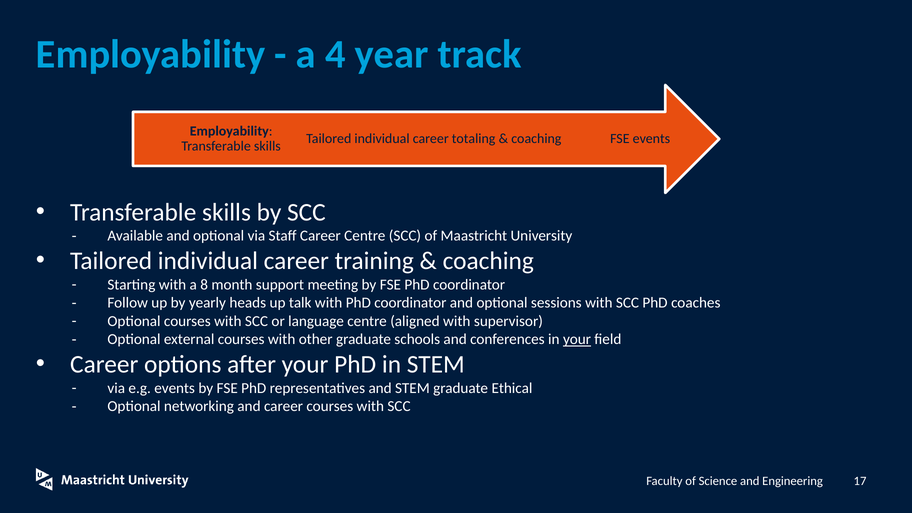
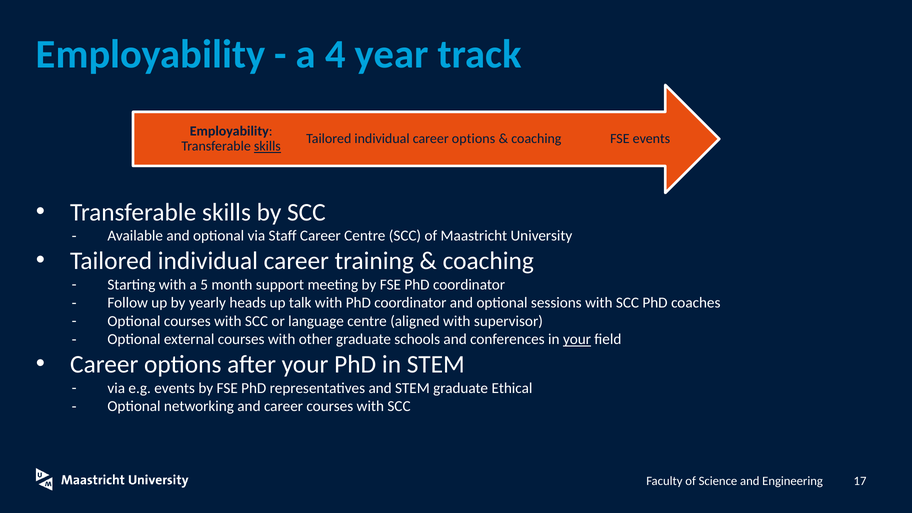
individual career totaling: totaling -> options (474, 139)
skills underline: none -> present (267, 146)
8: 8 -> 5 (204, 285)
